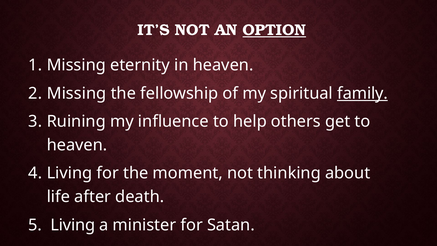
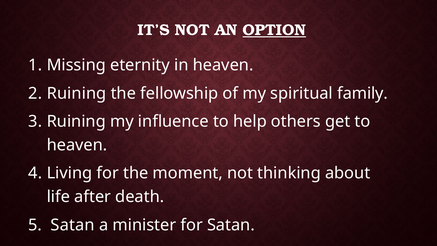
Missing: Missing -> Ruining (77, 93)
family underline: present -> none (363, 93)
5 Living: Living -> Satan (73, 225)
